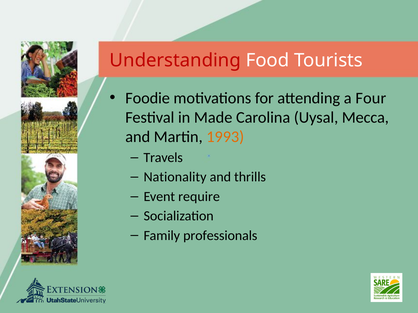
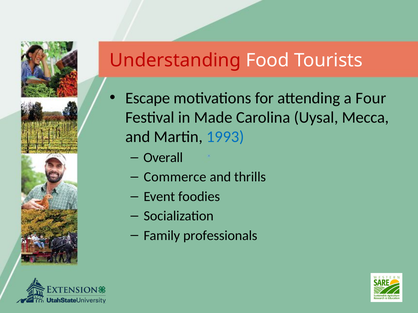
Foodie: Foodie -> Escape (148, 98)
1993 colour: orange -> blue (225, 137)
Travels: Travels -> Overall (163, 158)
Nationality: Nationality -> Commerce (175, 177)
require: require -> foodies (199, 197)
